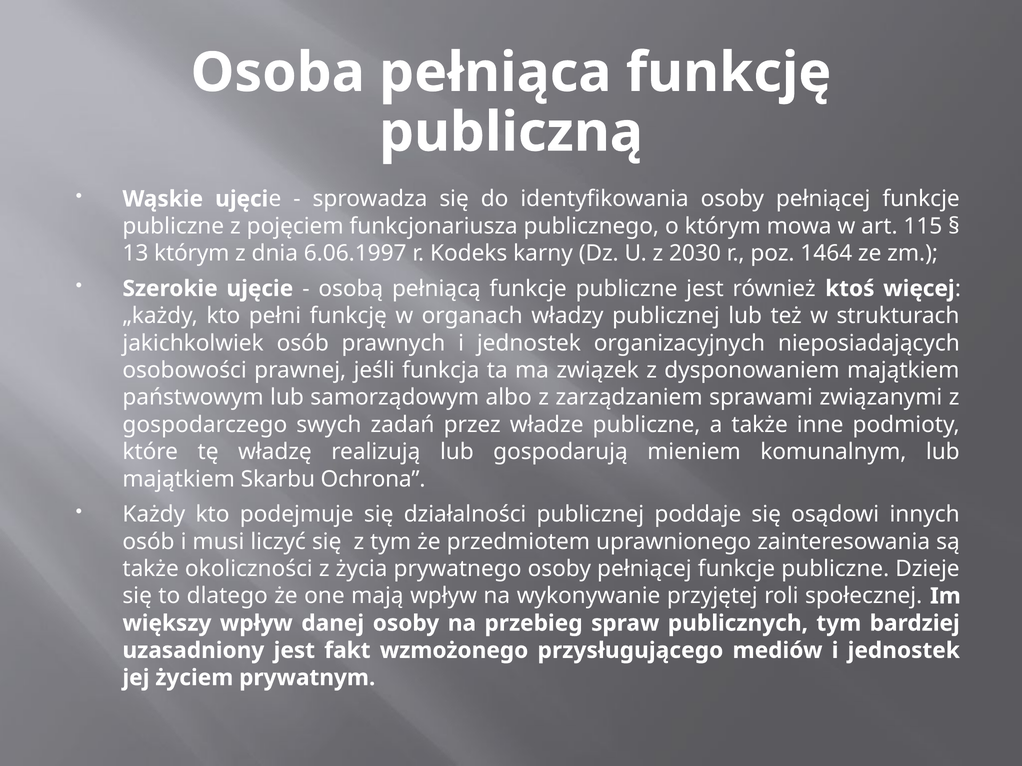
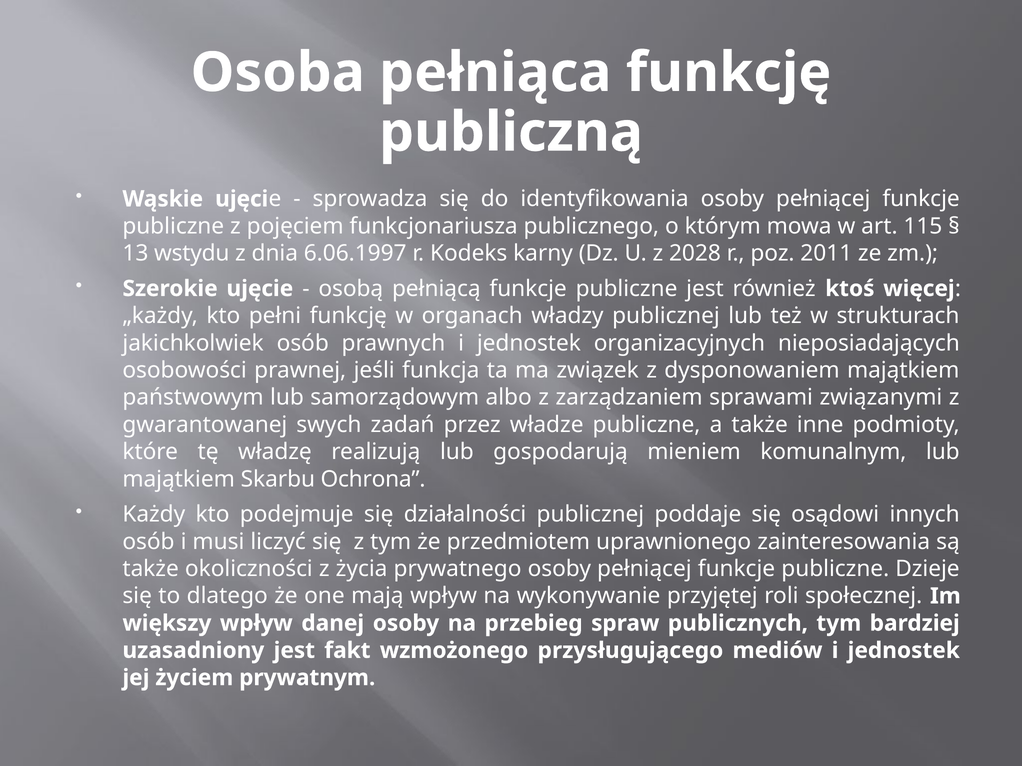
13 którym: którym -> wstydu (192, 254)
2030: 2030 -> 2028 (695, 254)
1464: 1464 -> 2011 (826, 254)
gospodarczego: gospodarczego -> gwarantowanej (205, 425)
